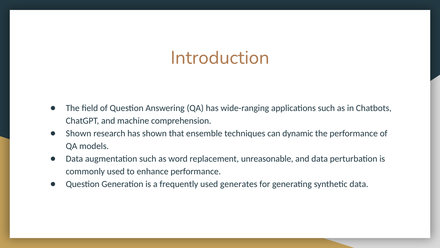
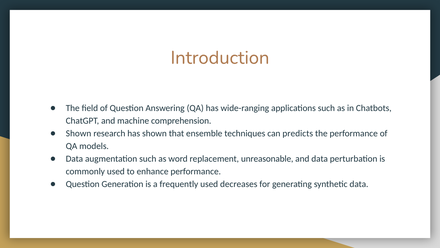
dynamic: dynamic -> predicts (298, 133)
generates: generates -> decreases (239, 184)
